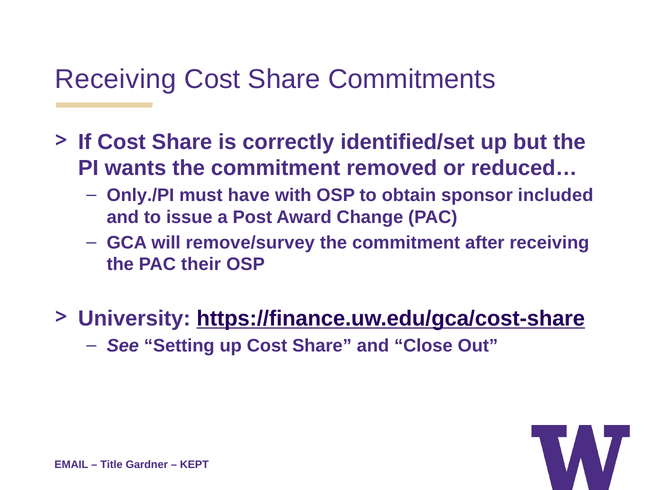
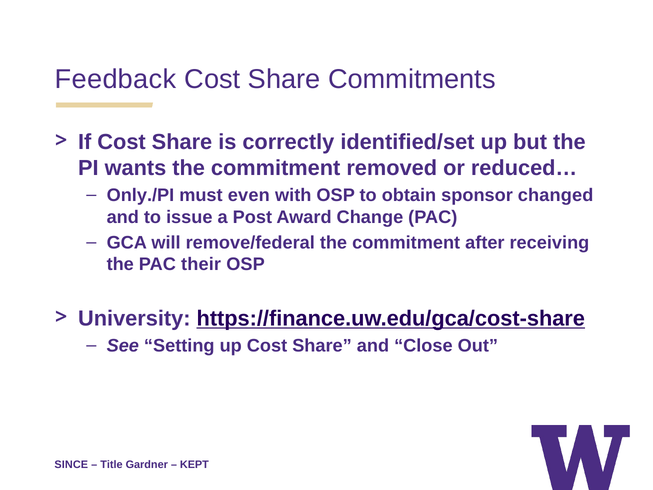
Receiving: Receiving -> Feedback (116, 79)
have: have -> even (249, 195)
included: included -> changed (556, 195)
remove/survey: remove/survey -> remove/federal (250, 242)
EMAIL: EMAIL -> SINCE (71, 465)
